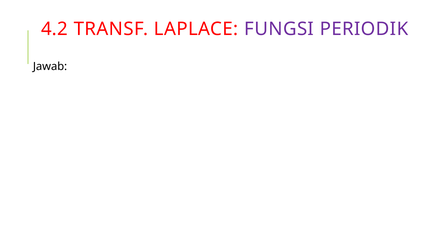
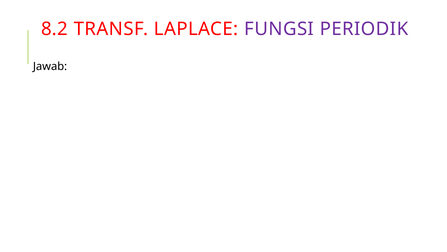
4.2: 4.2 -> 8.2 (54, 29)
